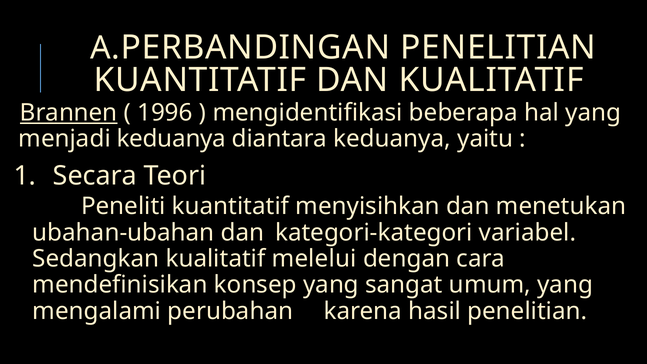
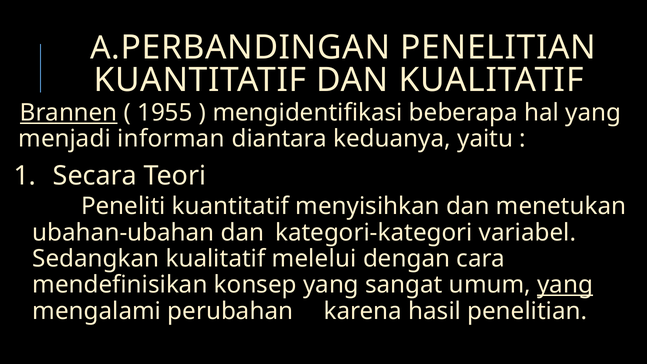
1996: 1996 -> 1955 (165, 113)
menjadi keduanya: keduanya -> informan (171, 139)
yang underline: none -> present (565, 285)
